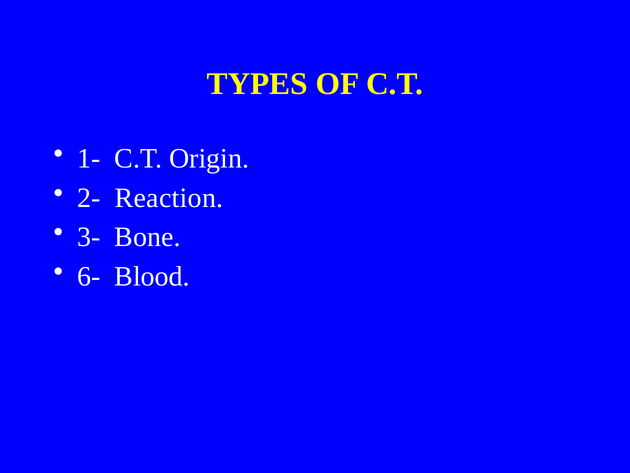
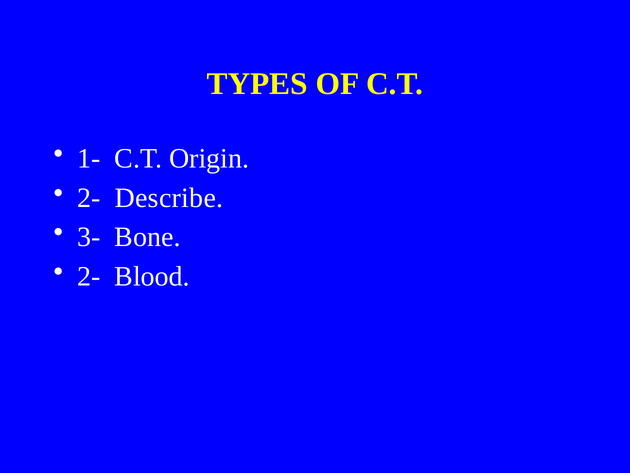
Reaction: Reaction -> Describe (169, 198)
6-: 6- -> 2- (89, 276)
